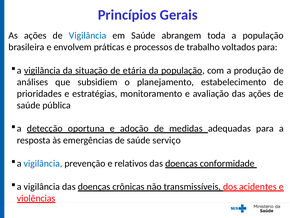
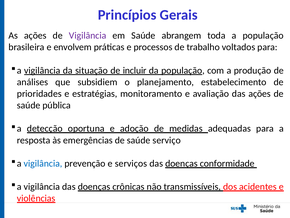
Vigilância colour: blue -> purple (88, 35)
etária: etária -> incluir (135, 70)
relativos: relativos -> serviços (131, 163)
